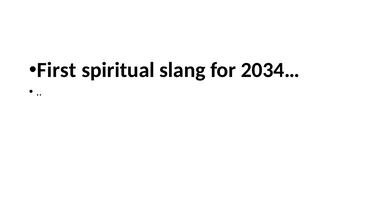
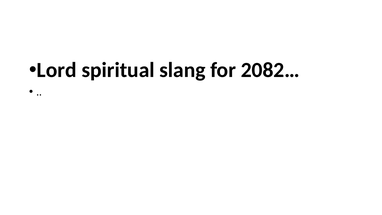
First: First -> Lord (57, 70)
2034…: 2034… -> 2082… (270, 70)
